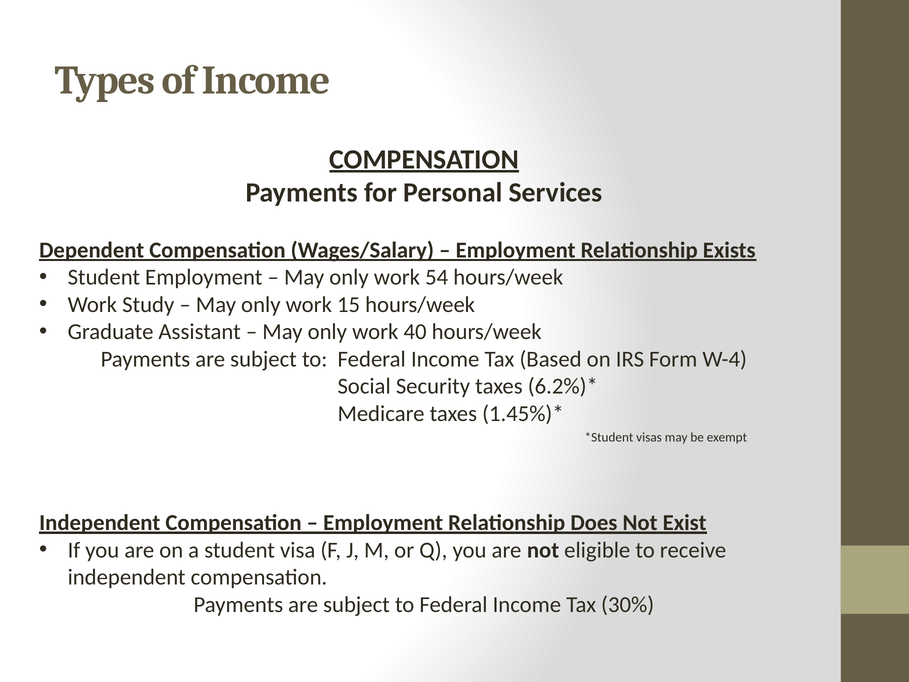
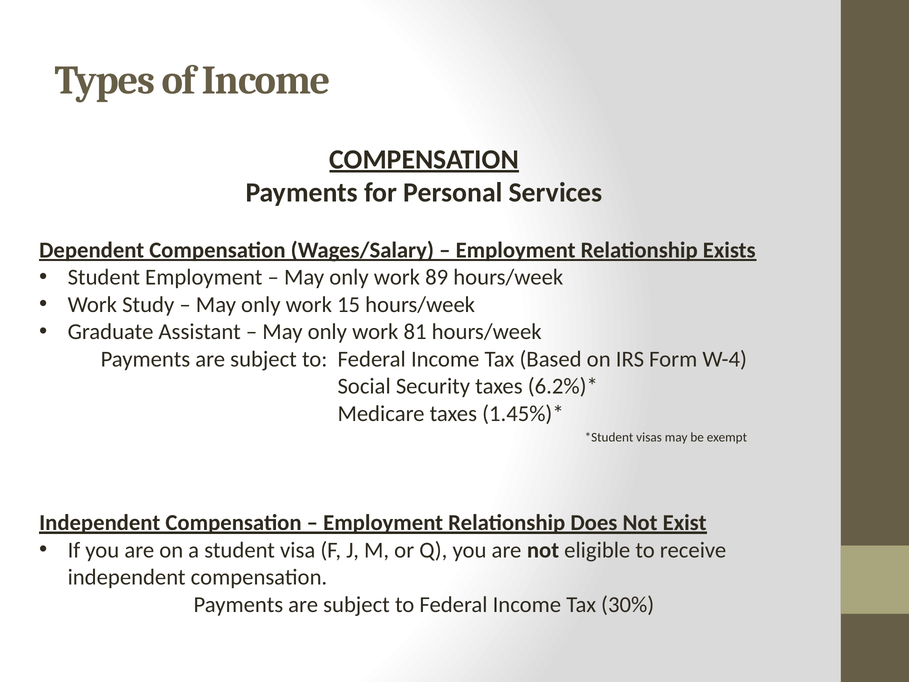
54: 54 -> 89 (437, 277)
40: 40 -> 81 (415, 332)
